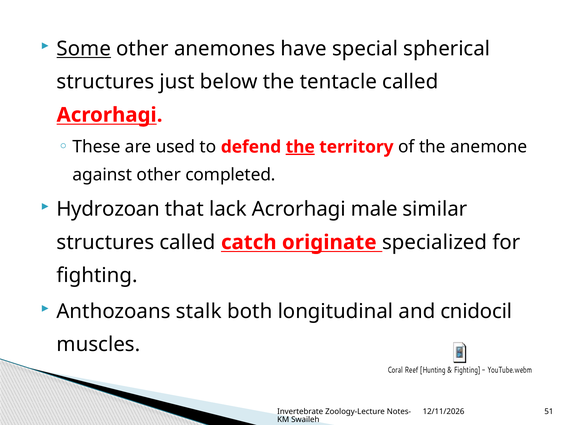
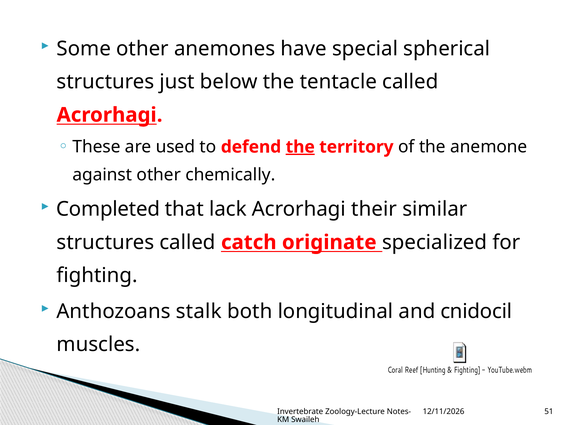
Some underline: present -> none (84, 49)
completed: completed -> chemically (230, 175)
Hydrozoan: Hydrozoan -> Completed (108, 209)
male: male -> their (374, 209)
